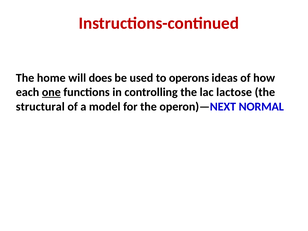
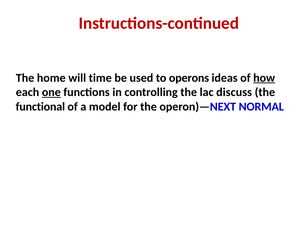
does: does -> time (100, 78)
how underline: none -> present (264, 78)
lactose: lactose -> discuss (234, 92)
structural: structural -> functional (40, 107)
